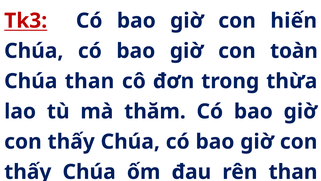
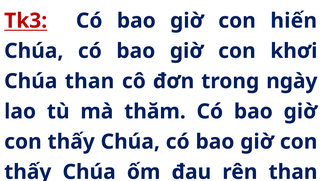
toàn: toàn -> khơi (294, 51)
trong thừa: thừa -> ngày (292, 81)
